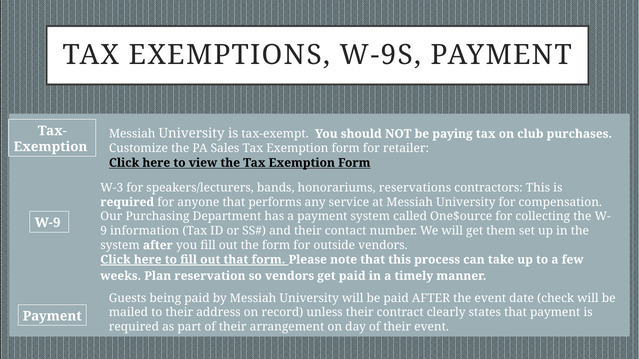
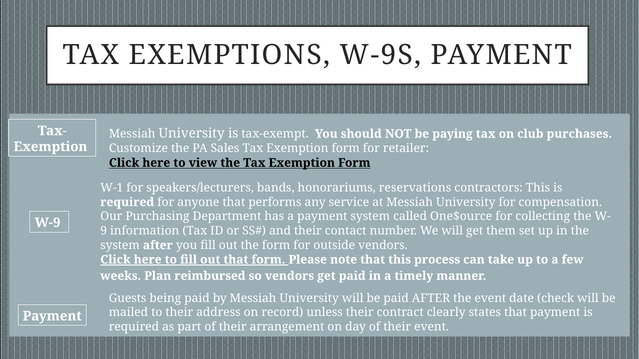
W-3: W-3 -> W-1 (112, 188)
reservation: reservation -> reimbursed (210, 276)
